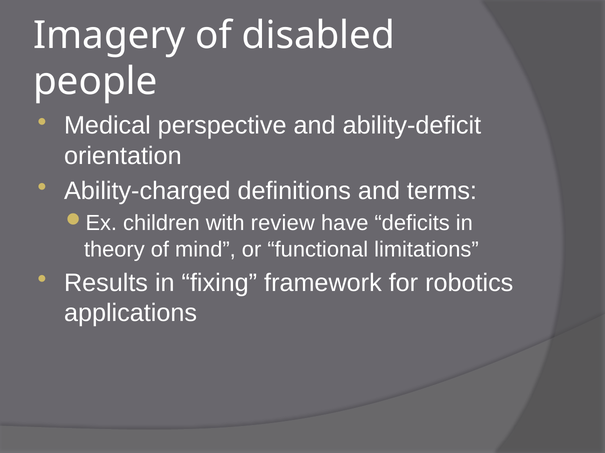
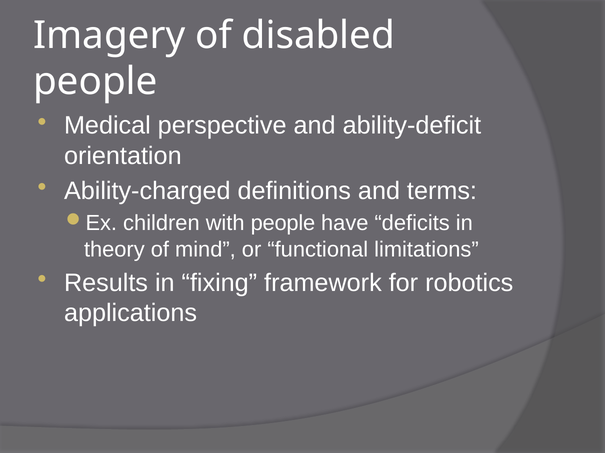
with review: review -> people (283, 224)
